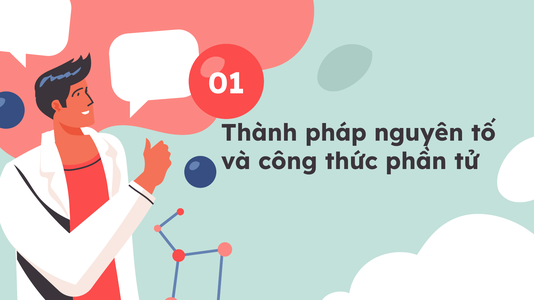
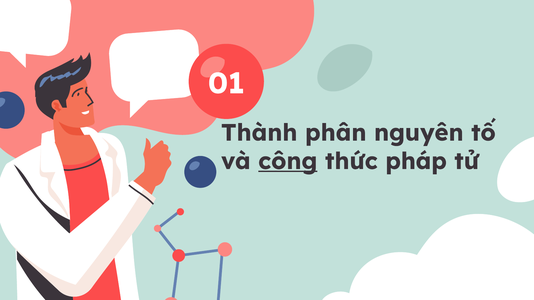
pháp: pháp -> phân (336, 133)
công underline: none -> present (288, 161)
phần: phần -> pháp (416, 161)
